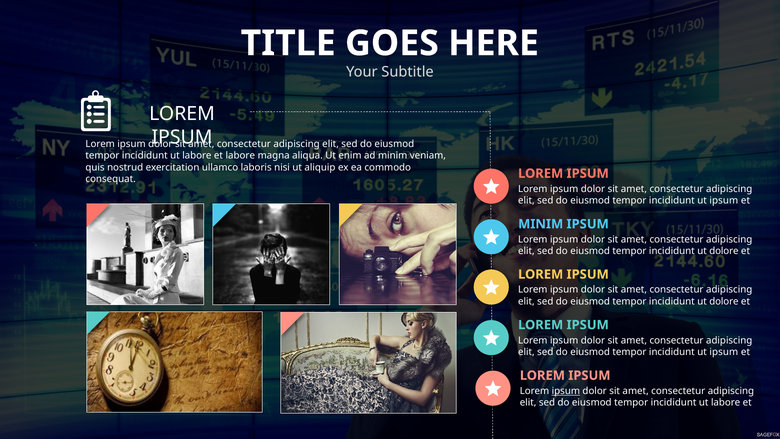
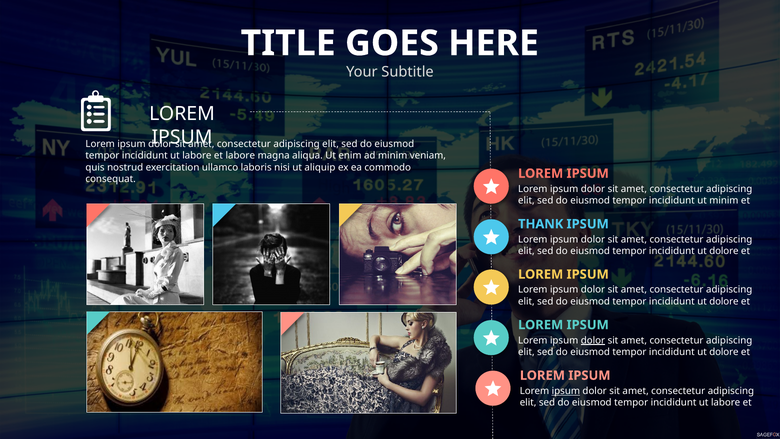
ipsum: ipsum -> minim (724, 200)
MINIM: MINIM -> THANK (541, 224)
dolor underline: none -> present (593, 340)
ipsum: ipsum -> dolore (724, 352)
